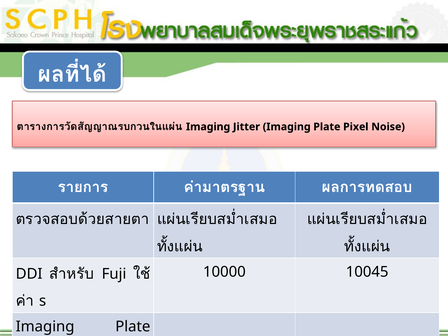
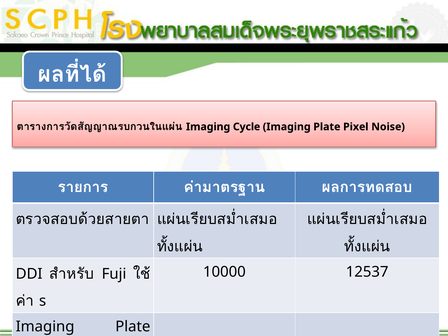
Jitter: Jitter -> Cycle (247, 127)
10045: 10045 -> 12537 (367, 272)
